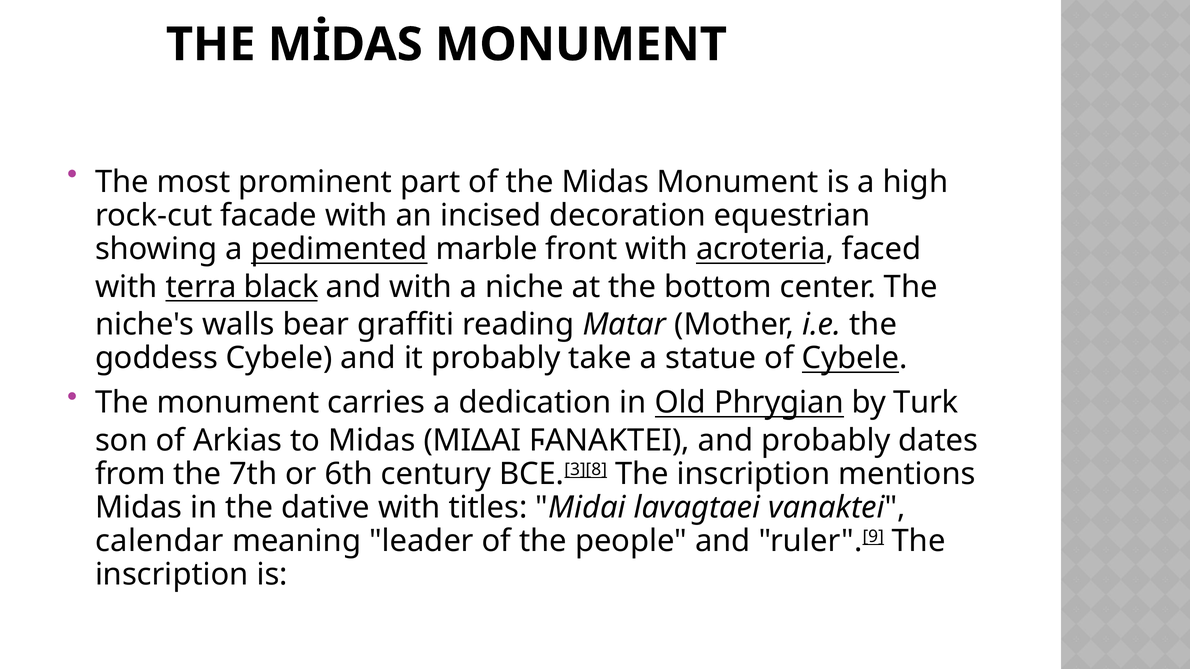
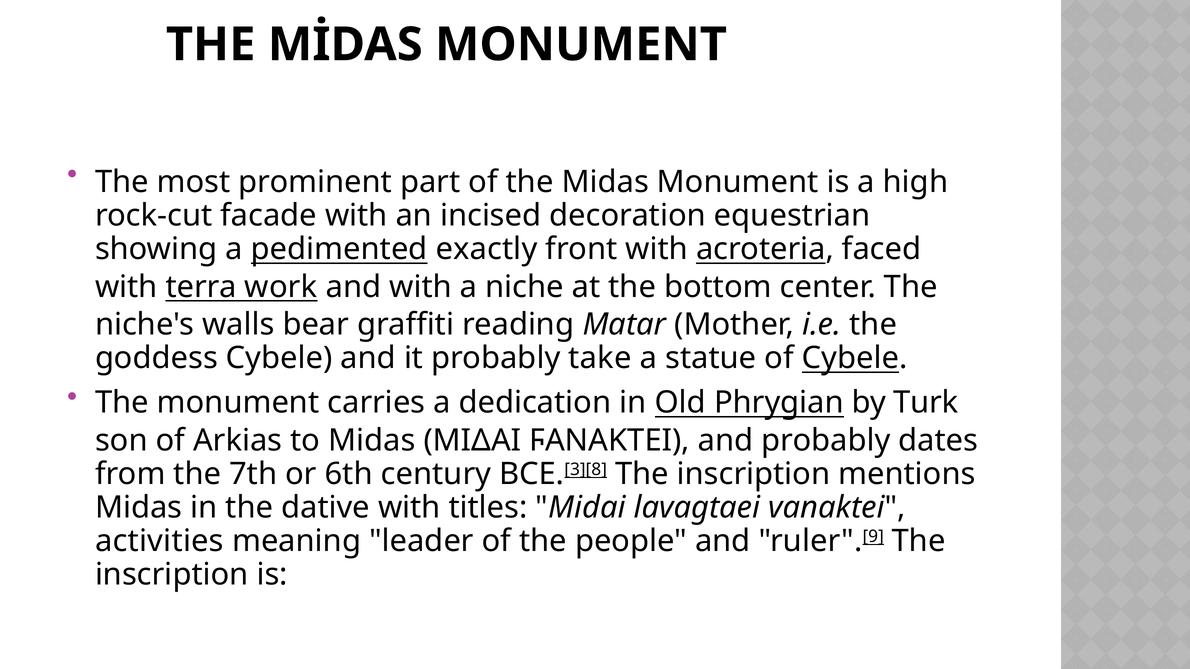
marble: marble -> exactly (486, 249)
black: black -> work (281, 287)
calendar: calendar -> activities (159, 541)
